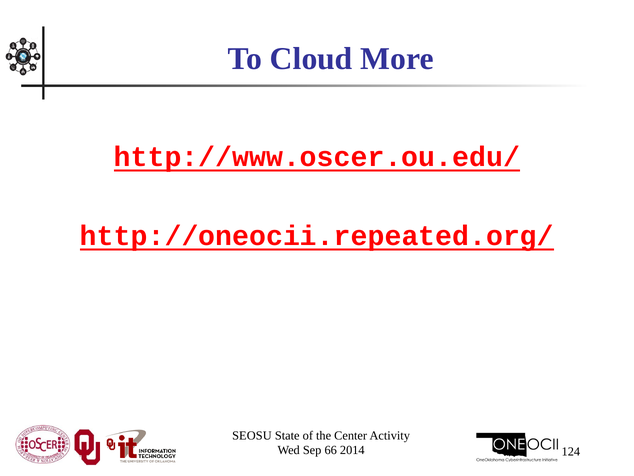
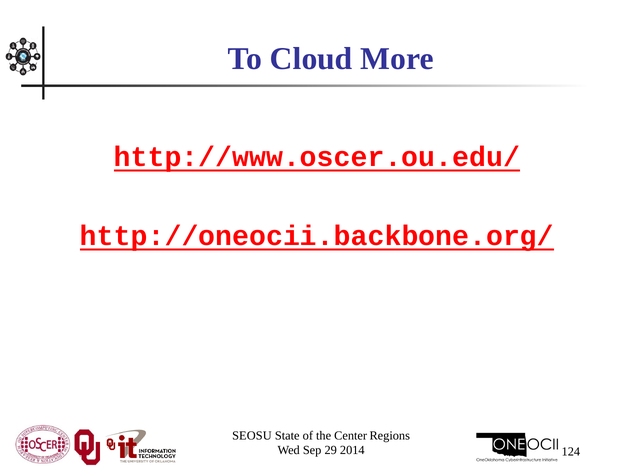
http://oneocii.repeated.org/: http://oneocii.repeated.org/ -> http://oneocii.backbone.org/ (317, 236)
Activity: Activity -> Regions (390, 435)
66: 66 -> 29 (331, 450)
